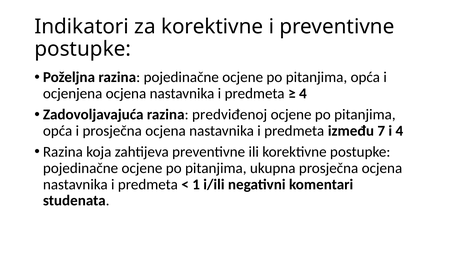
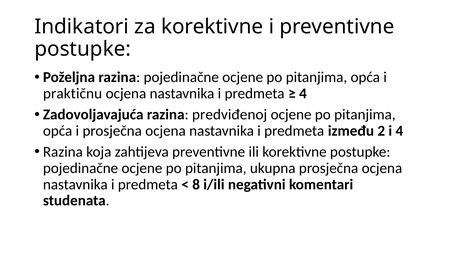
ocjenjena: ocjenjena -> praktičnu (73, 94)
7: 7 -> 2 (381, 131)
1: 1 -> 8 (196, 185)
